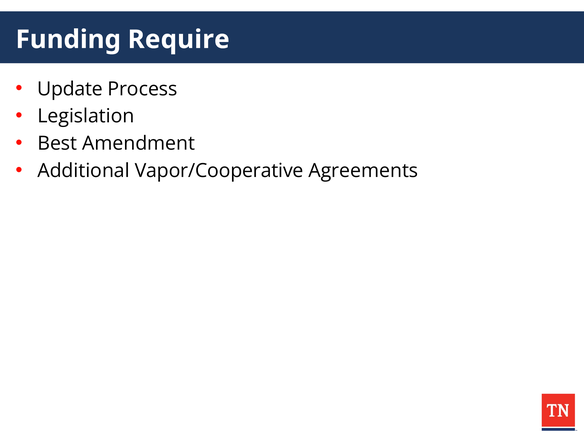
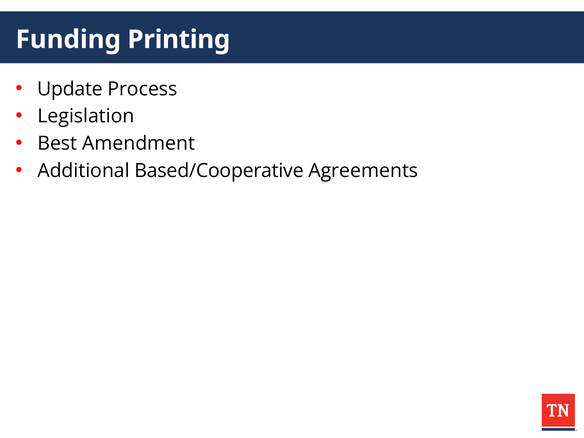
Require: Require -> Printing (179, 40)
Vapor/Cooperative: Vapor/Cooperative -> Based/Cooperative (219, 171)
